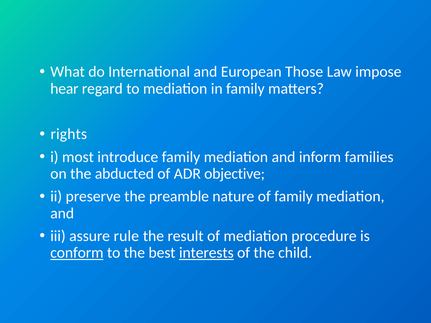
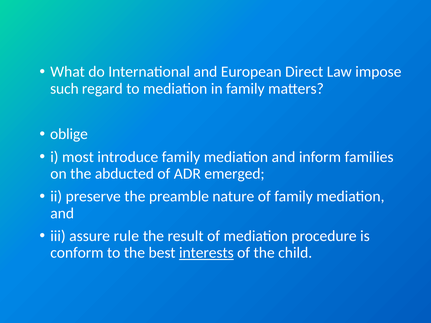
Those: Those -> Direct (304, 72)
hear: hear -> such (64, 89)
rights: rights -> oblige (69, 134)
objective: objective -> emerged (235, 174)
conform underline: present -> none (77, 253)
